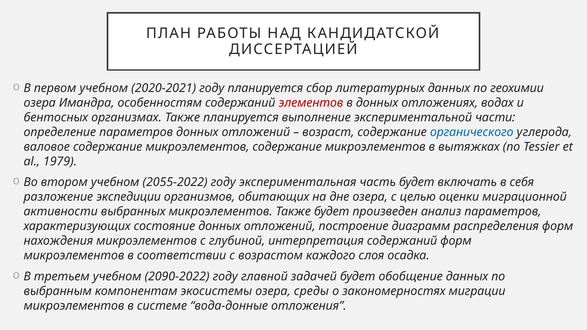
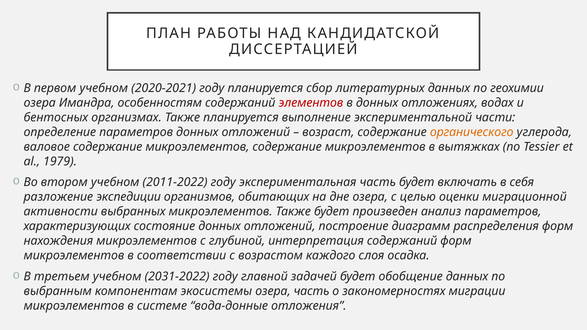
органического colour: blue -> orange (472, 132)
2055-2022: 2055-2022 -> 2011-2022 (175, 182)
2090-2022: 2090-2022 -> 2031-2022 (177, 277)
озера среды: среды -> часть (311, 291)
